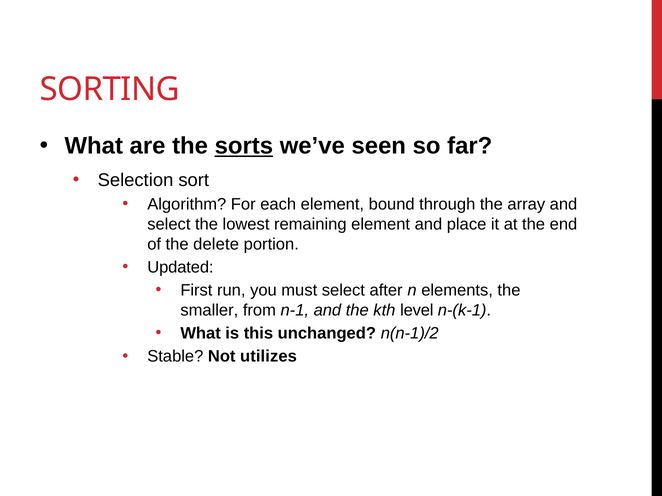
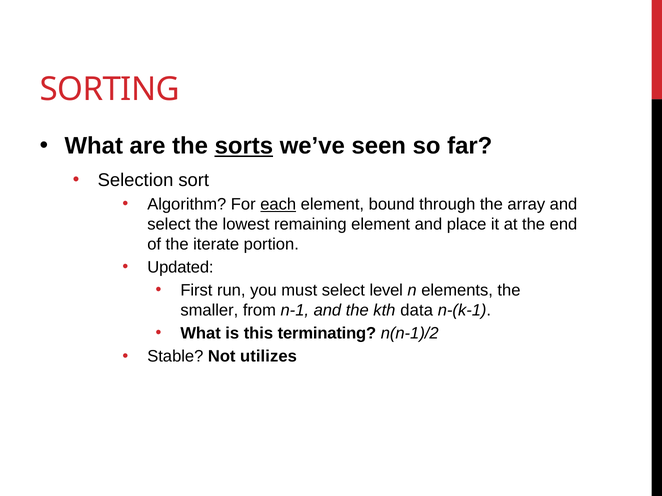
each underline: none -> present (278, 205)
delete: delete -> iterate (216, 244)
after: after -> level (386, 291)
level: level -> data (417, 311)
unchanged: unchanged -> terminating (327, 334)
